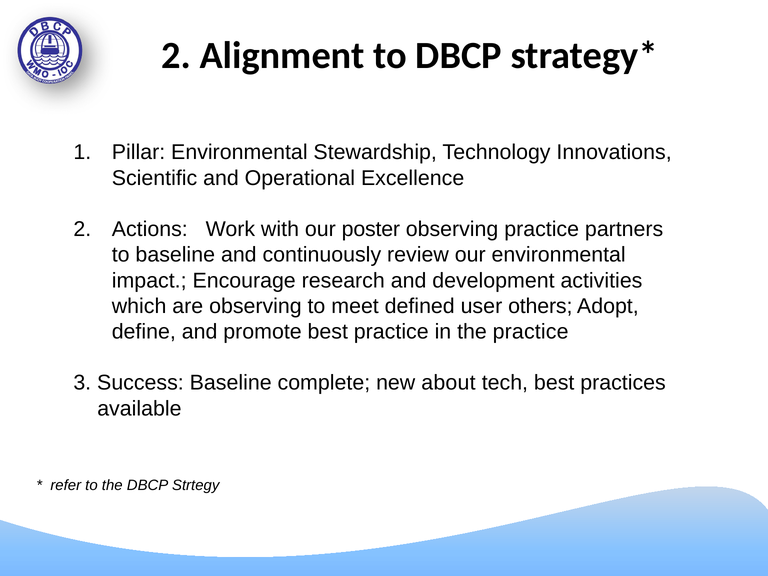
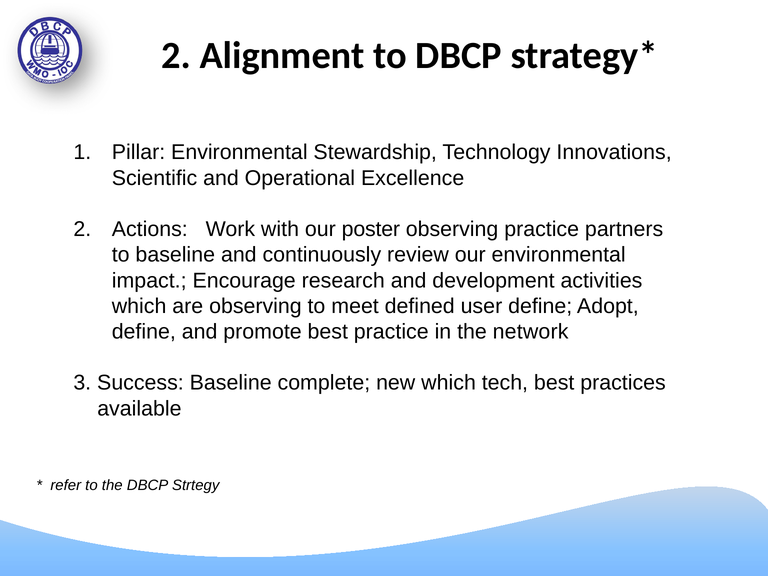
user others: others -> define (540, 306)
the practice: practice -> network (531, 332)
new about: about -> which (449, 383)
